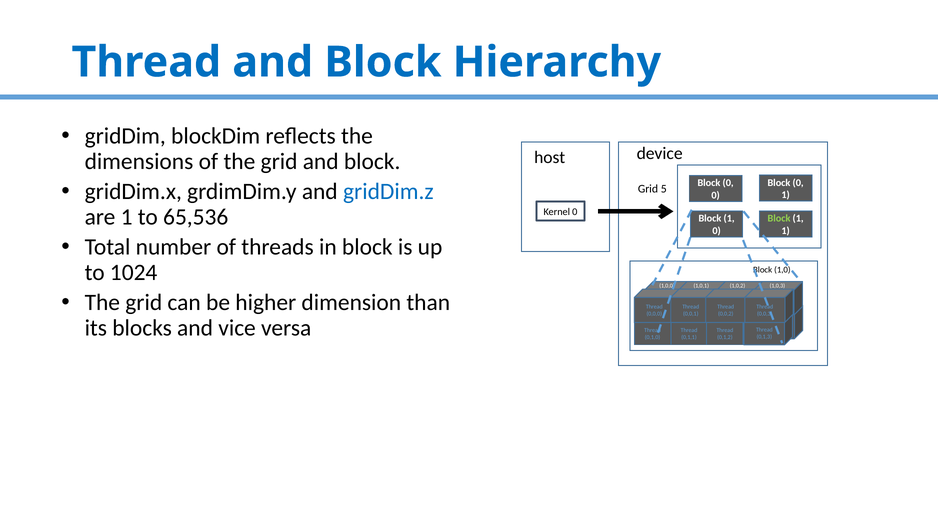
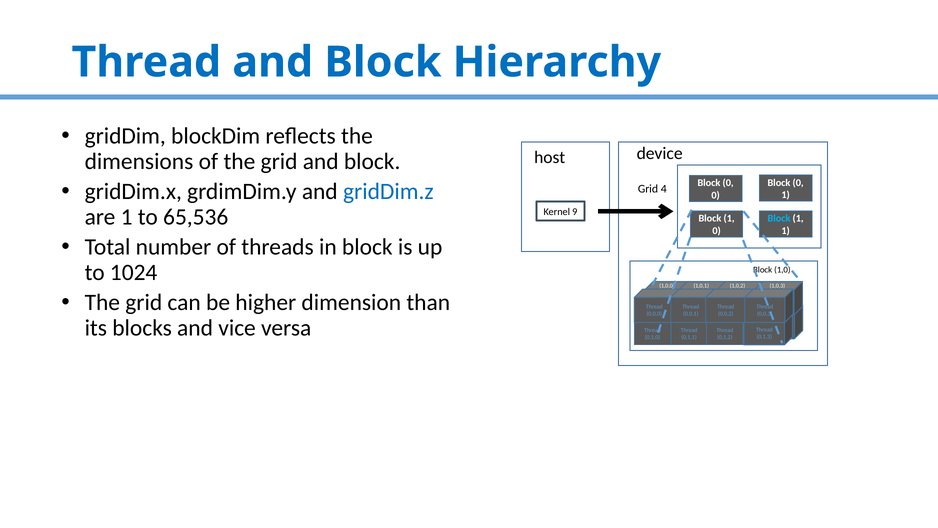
5: 5 -> 4 (664, 189)
Kernel 0: 0 -> 9 (575, 212)
Block colour: light green -> light blue (779, 218)
